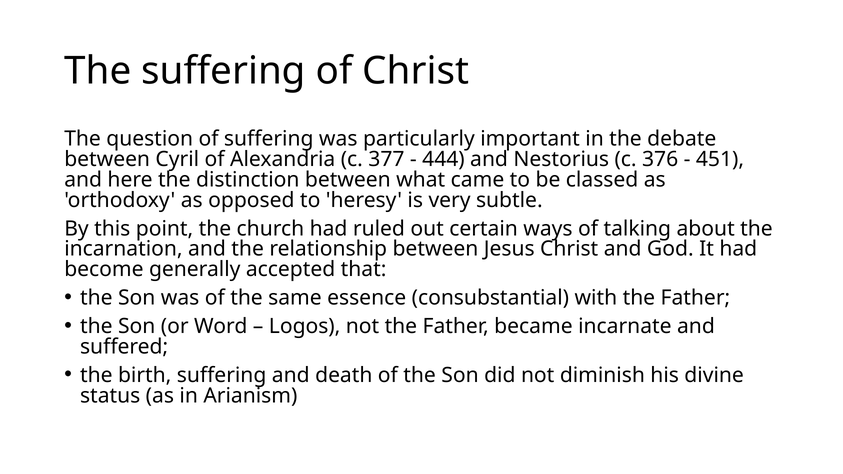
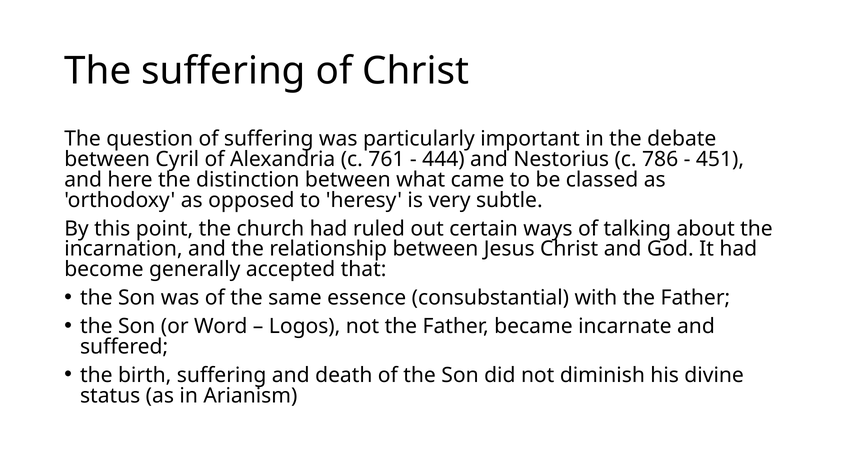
377: 377 -> 761 (386, 159)
376: 376 -> 786 (660, 159)
